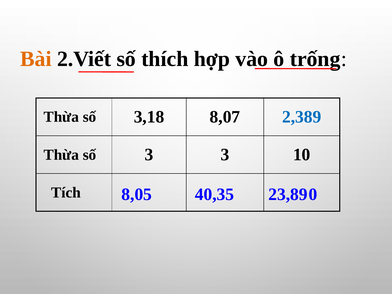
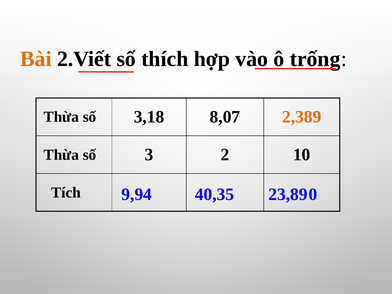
2,389 colour: blue -> orange (302, 117)
3 3: 3 -> 2 (225, 155)
8,05: 8,05 -> 9,94 (137, 194)
